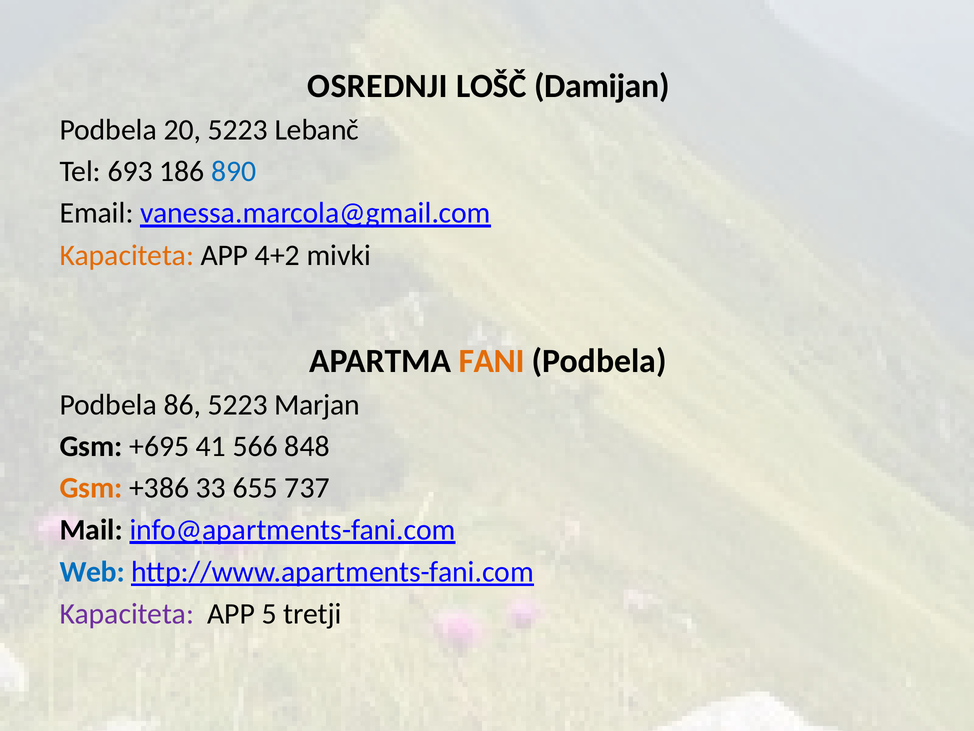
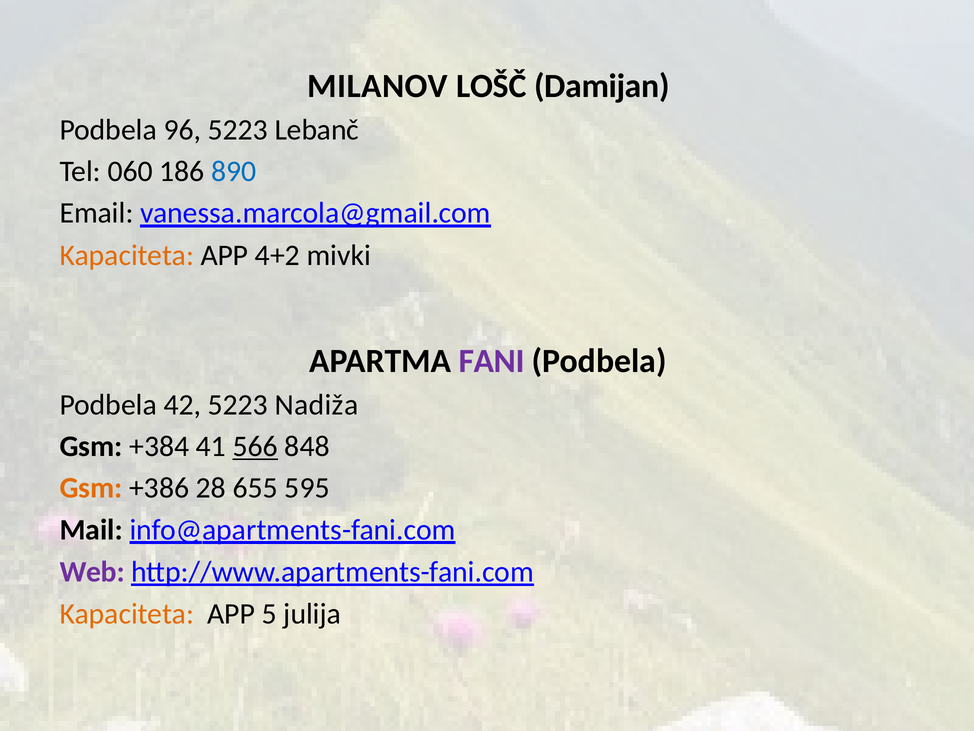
OSREDNJI: OSREDNJI -> MILANOV (378, 86)
20: 20 -> 96 (182, 130)
693: 693 -> 060 (130, 171)
FANI colour: orange -> purple (492, 361)
86: 86 -> 42 (182, 405)
Marjan: Marjan -> Nadiža (317, 405)
+695: +695 -> +384 (159, 446)
566 underline: none -> present (255, 446)
33: 33 -> 28 (211, 488)
737: 737 -> 595 (307, 488)
Web colour: blue -> purple (92, 572)
Kapaciteta colour: purple -> orange (127, 614)
tretji: tretji -> julija (312, 614)
